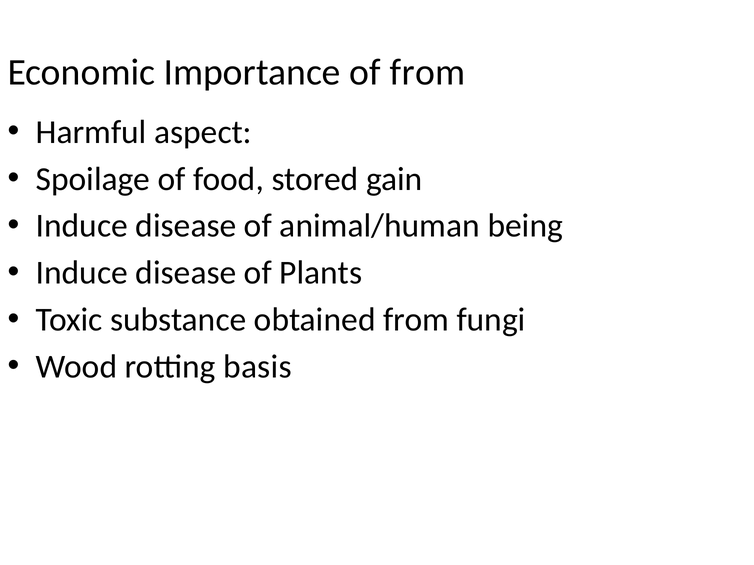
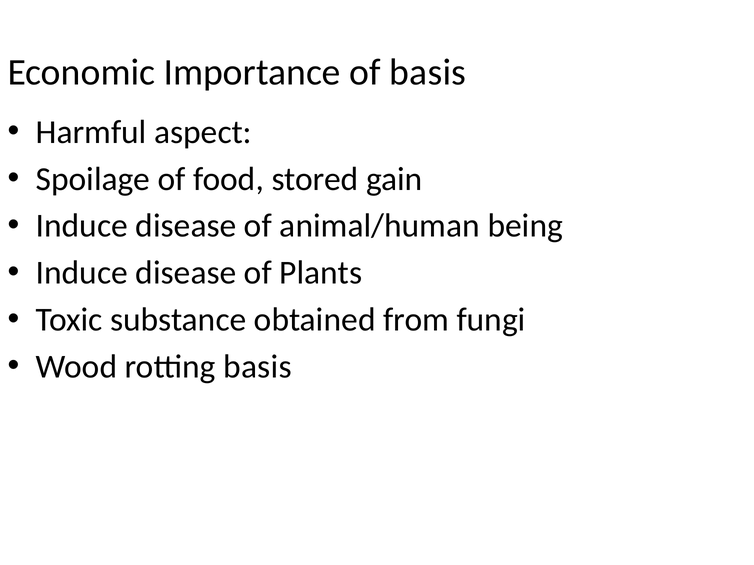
of from: from -> basis (428, 72)
